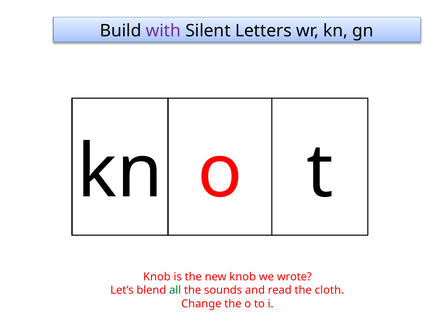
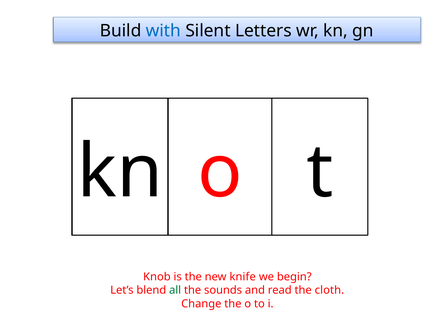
with colour: purple -> blue (163, 31)
new knob: knob -> knife (243, 277)
wrote: wrote -> begin (294, 277)
